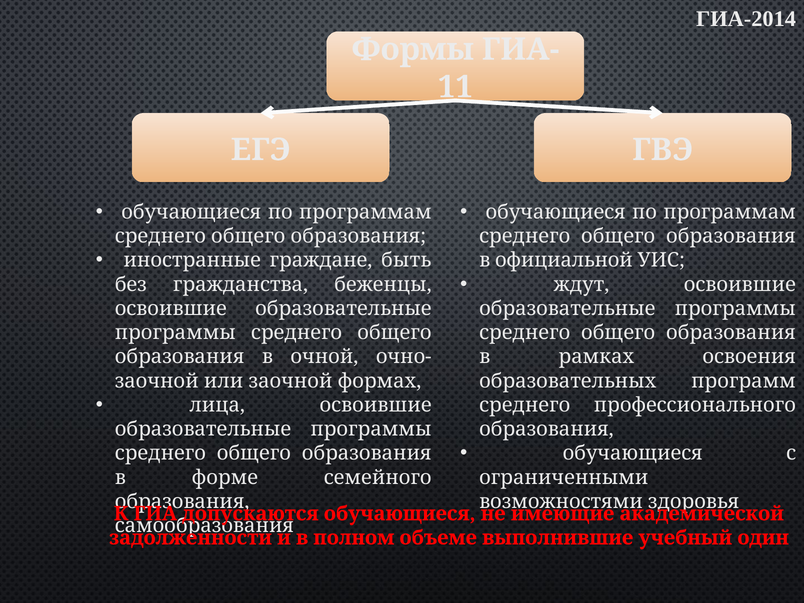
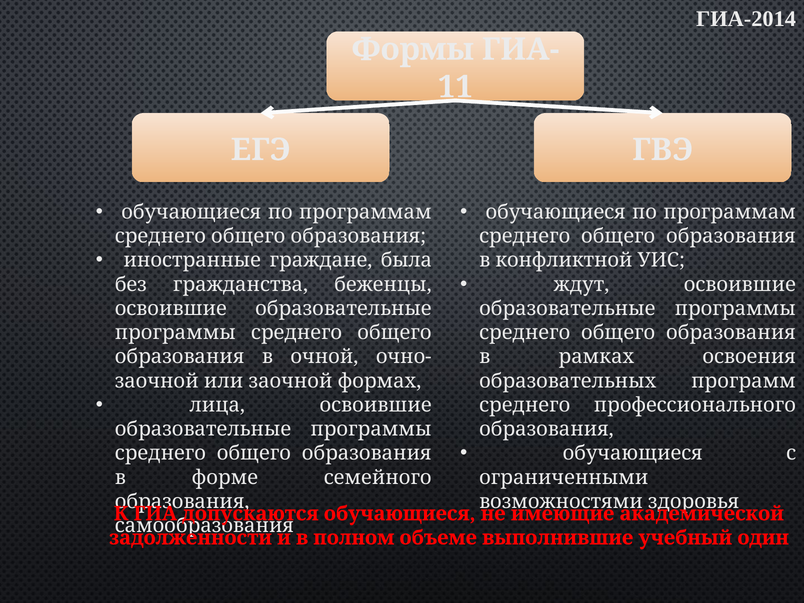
быть: быть -> была (406, 260)
официальной: официальной -> конфликтной (564, 260)
